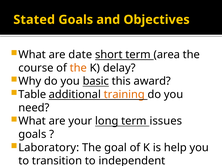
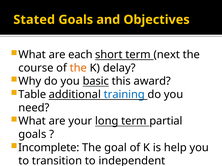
date: date -> each (80, 55)
area: area -> next (167, 55)
training colour: orange -> blue (124, 95)
issues: issues -> partial (166, 121)
Laboratory: Laboratory -> Incomplete (49, 148)
